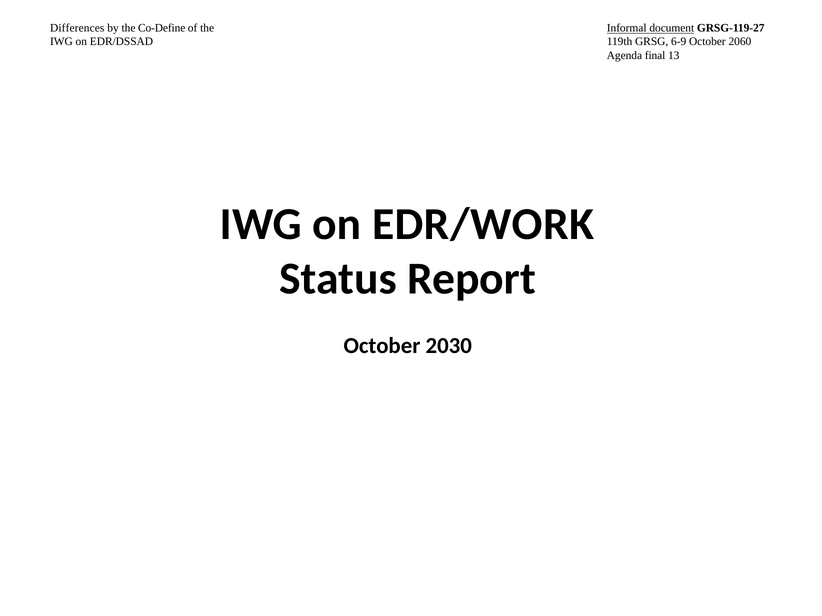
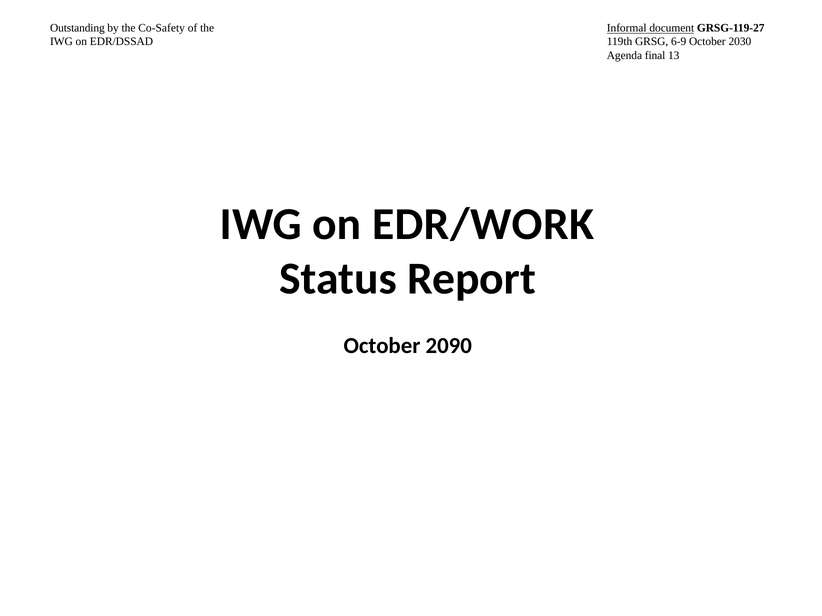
Differences: Differences -> Outstanding (77, 28)
Co-Define: Co-Define -> Co-Safety (162, 28)
2060: 2060 -> 2030 (740, 42)
2030: 2030 -> 2090 (449, 346)
